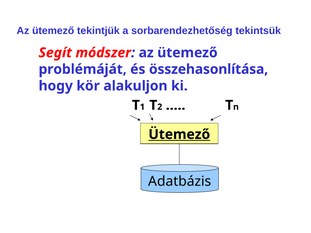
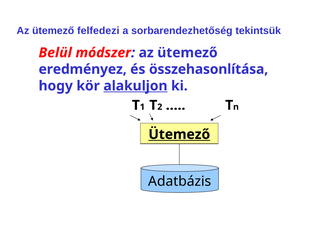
tekintjük: tekintjük -> felfedezi (98, 31)
Segít: Segít -> Belül (55, 53)
problémáját: problémáját -> eredményez (83, 69)
alakuljon underline: none -> present (135, 86)
